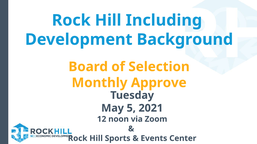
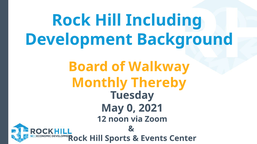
Selection: Selection -> Walkway (159, 67)
Approve: Approve -> Thereby (159, 83)
5: 5 -> 0 (131, 109)
